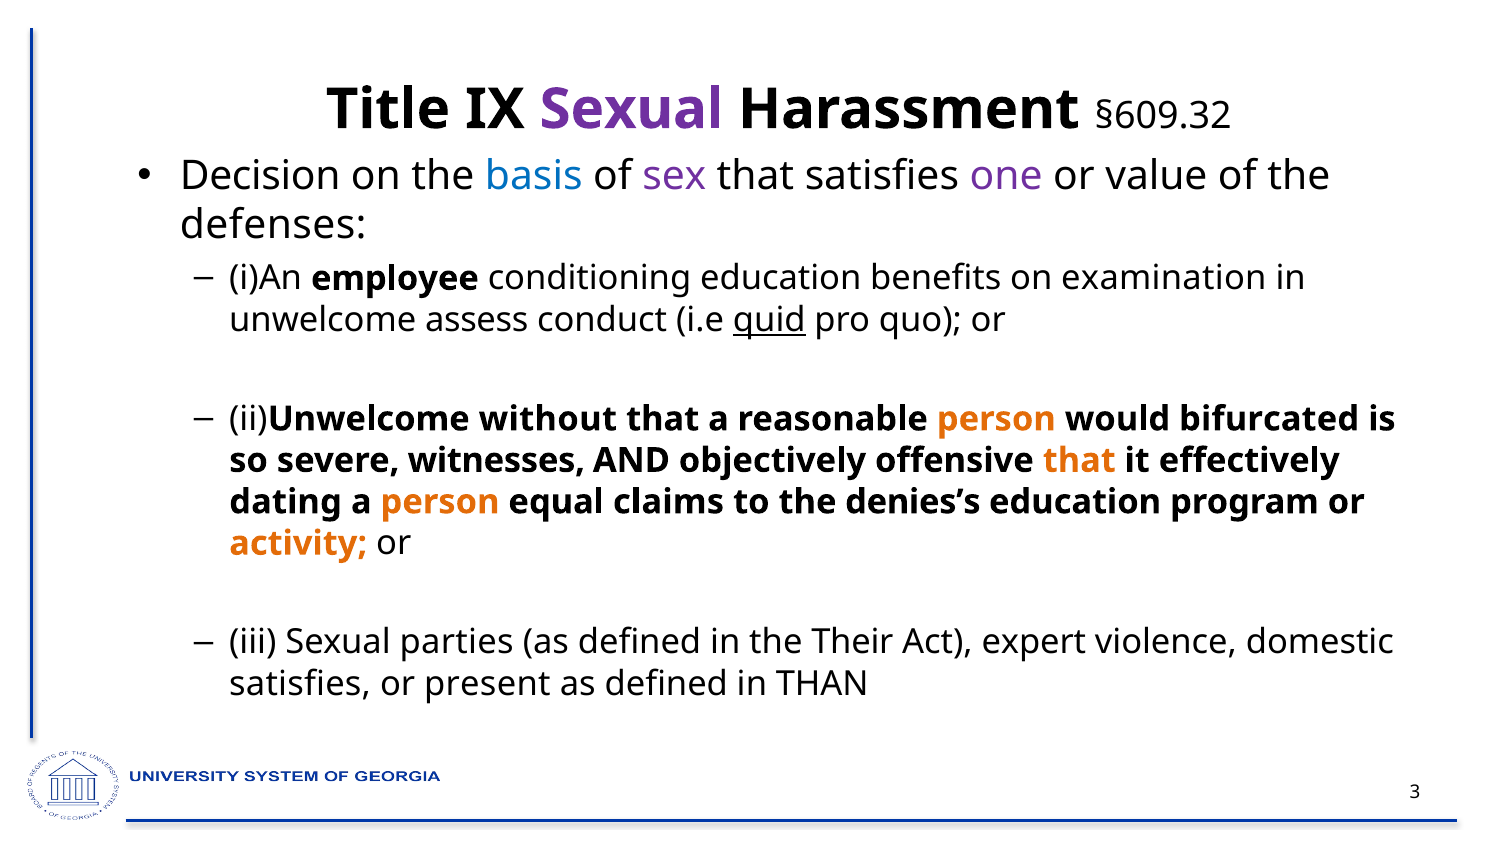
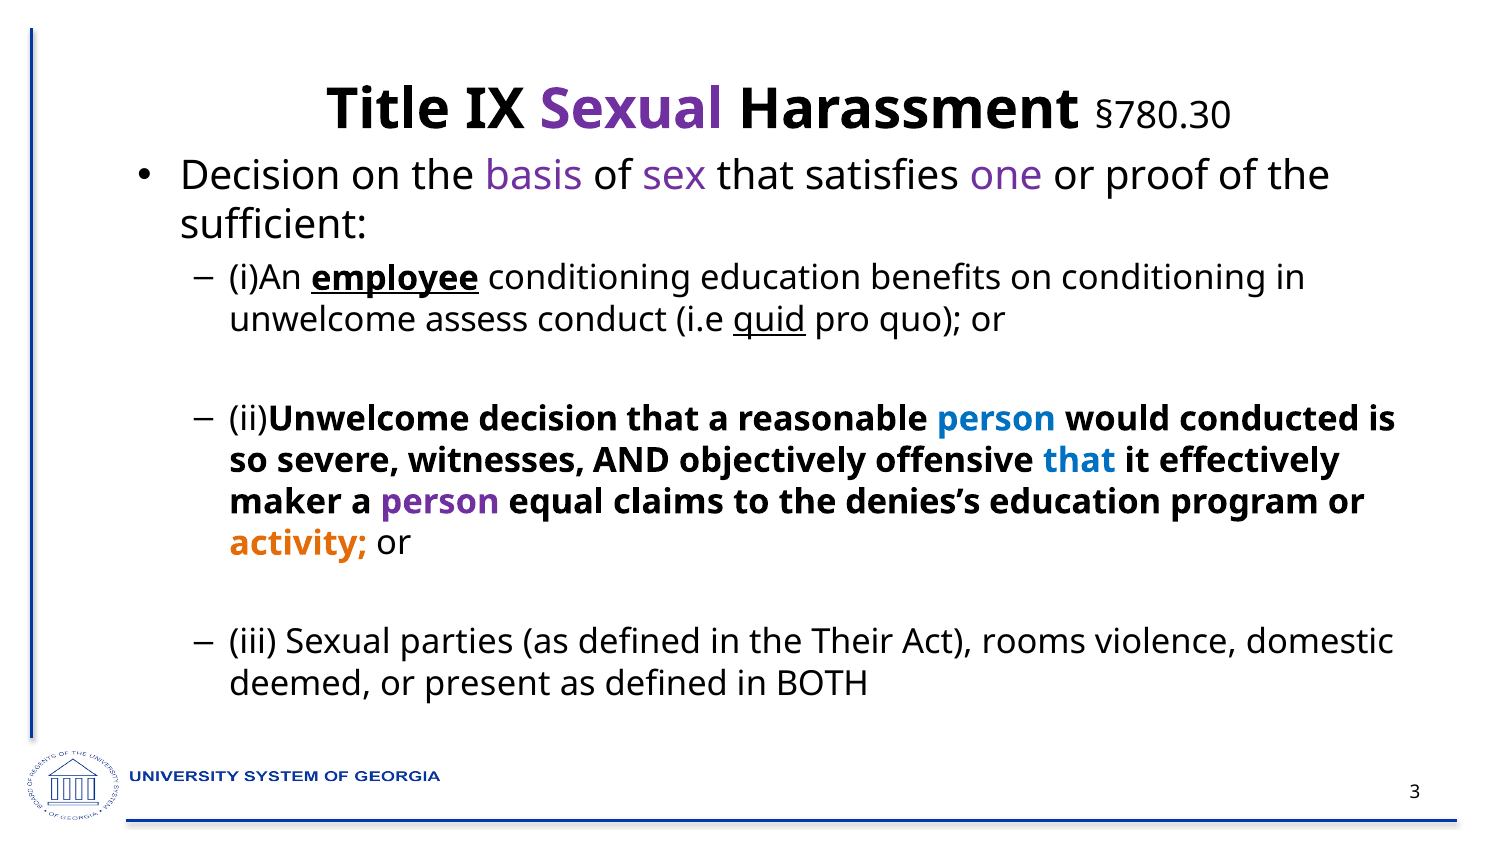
§609.32: §609.32 -> §780.30 (1163, 116)
basis colour: blue -> purple (534, 176)
value: value -> proof (1157, 176)
defenses: defenses -> sufficient (274, 225)
employee underline: none -> present (395, 278)
on examination: examination -> conditioning (1164, 278)
Unwelcome without: without -> decision (548, 419)
person colour: orange -> blue (996, 419)
bifurcated: bifurcated -> conducted (1269, 419)
that colour: orange -> blue (1079, 460)
dating: dating -> maker (285, 502)
person colour: orange -> purple (440, 502)
expert: expert -> rooms (1034, 642)
satisfies: satisfies -> deemed (300, 684)
THAN: THAN -> BOTH (822, 684)
